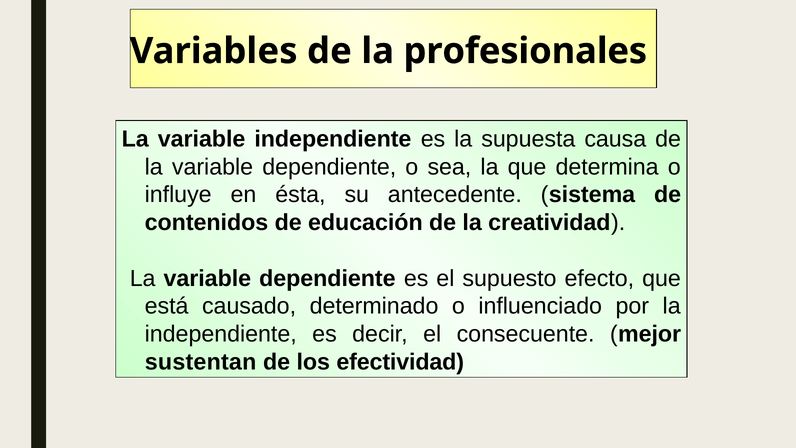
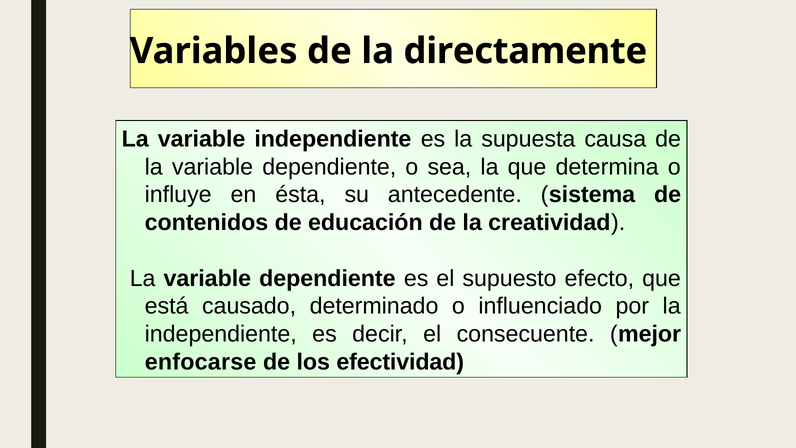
profesionales: profesionales -> directamente (525, 51)
sustentan: sustentan -> enfocarse (201, 362)
